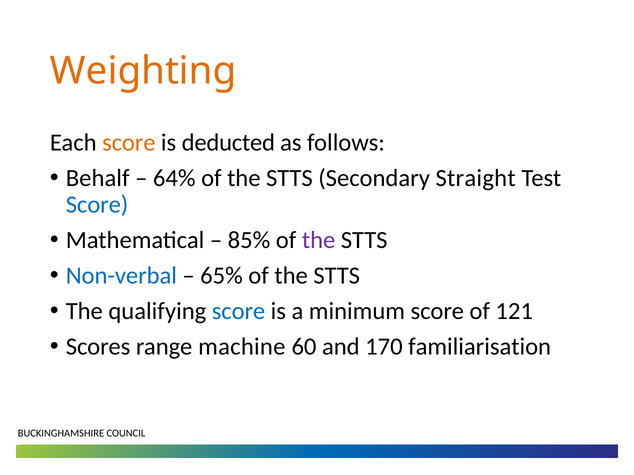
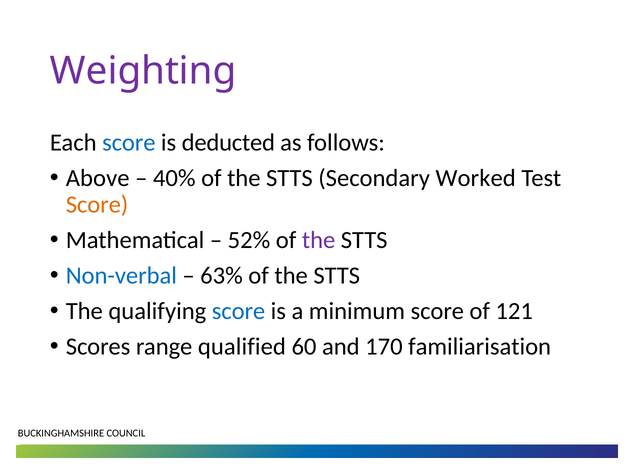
Weighting colour: orange -> purple (143, 71)
score colour: orange -> blue (129, 143)
Behalf: Behalf -> Above (98, 178)
64%: 64% -> 40% (174, 178)
Straight: Straight -> Worked (476, 178)
Score colour: blue -> orange (97, 205)
85%: 85% -> 52% (249, 240)
65%: 65% -> 63% (222, 276)
machine: machine -> qualified (242, 347)
